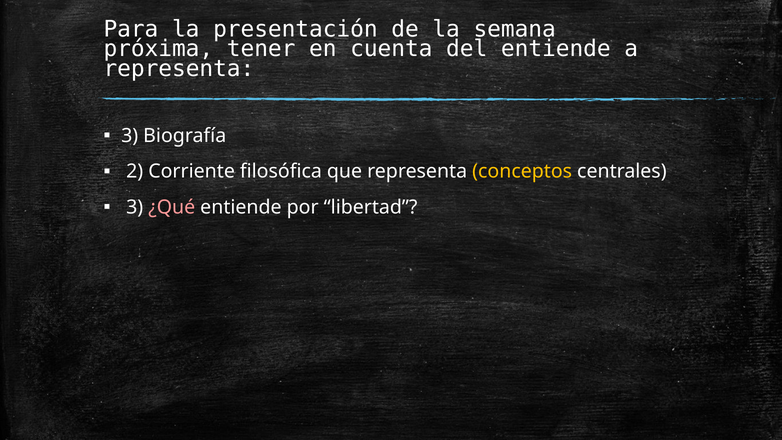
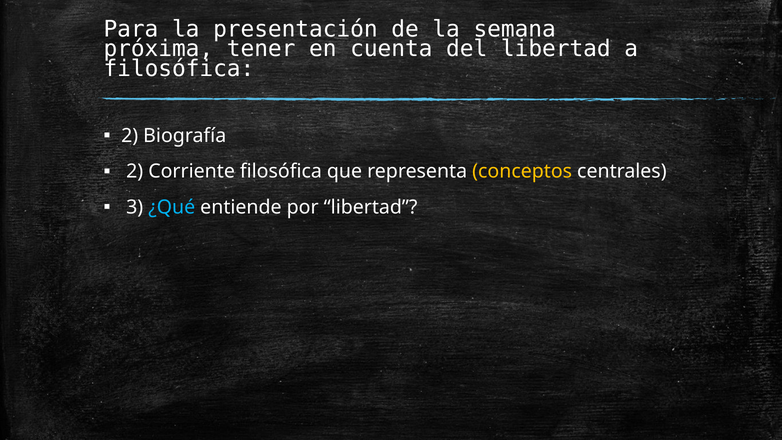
del entiende: entiende -> libertad (556, 49)
representa: representa -> filosófica (179, 69)
3: 3 -> 2 (130, 136)
¿Qué colour: pink -> light blue (172, 207)
